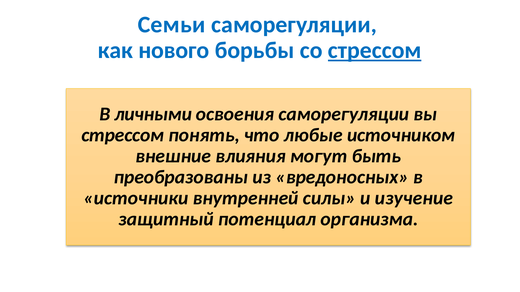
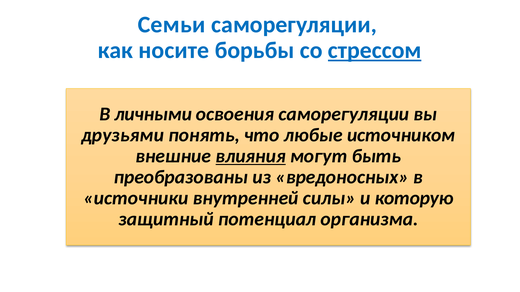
нового: нового -> носите (174, 50)
стрессом: стрессом -> друзьями (123, 135)
влияния underline: none -> present (251, 156)
изучение: изучение -> которую (414, 199)
